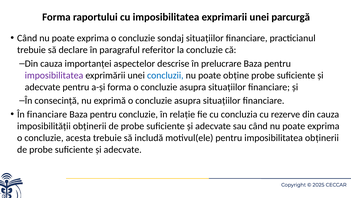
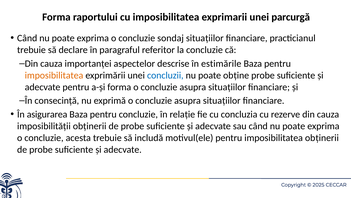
prelucrare: prelucrare -> estimările (221, 63)
imposibilitatea colour: purple -> orange (54, 75)
În financiare: financiare -> asigurarea (47, 114)
